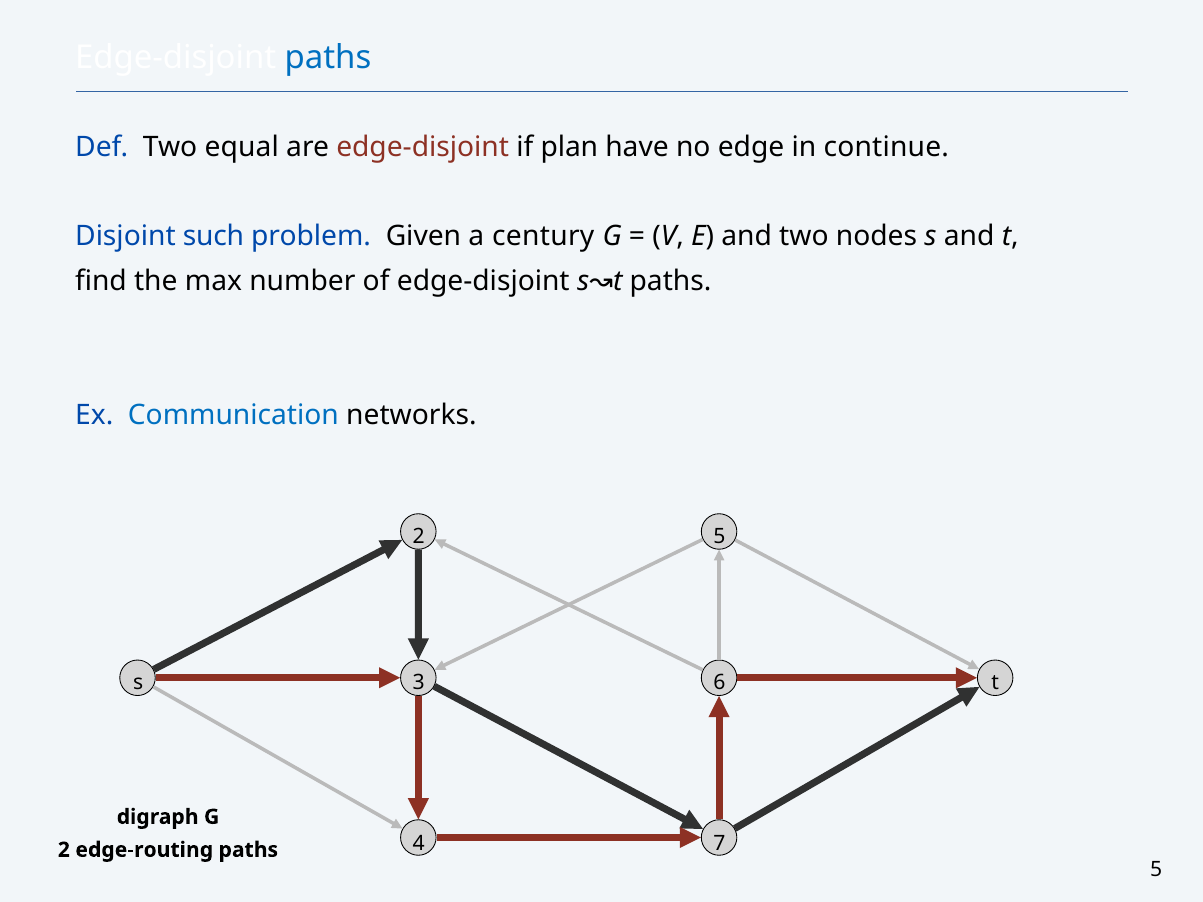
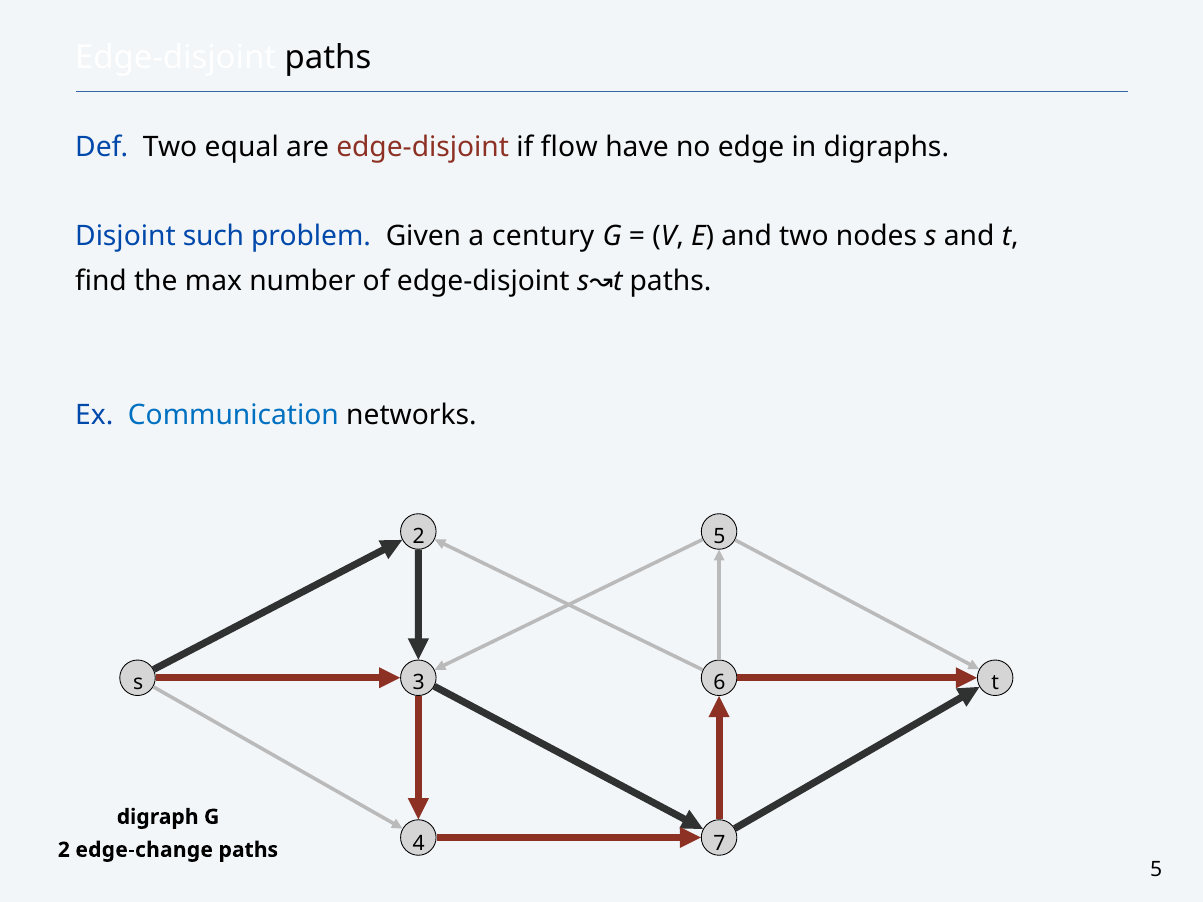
paths colour: blue -> black (328, 58)
plan: plan -> flow (569, 147)
continue: continue -> digraphs (886, 147)
edge-routing: edge-routing -> edge-change (144, 850)
